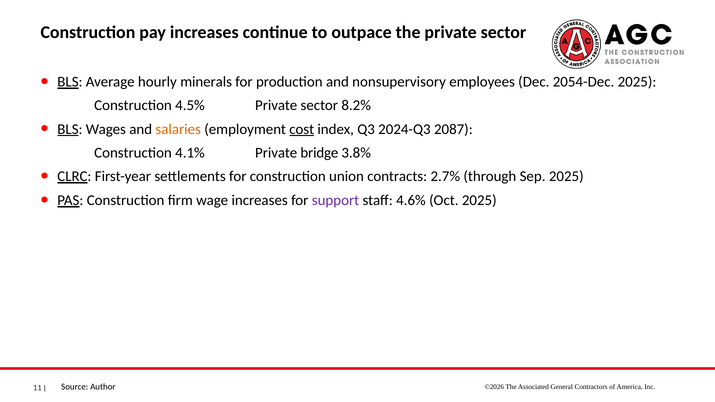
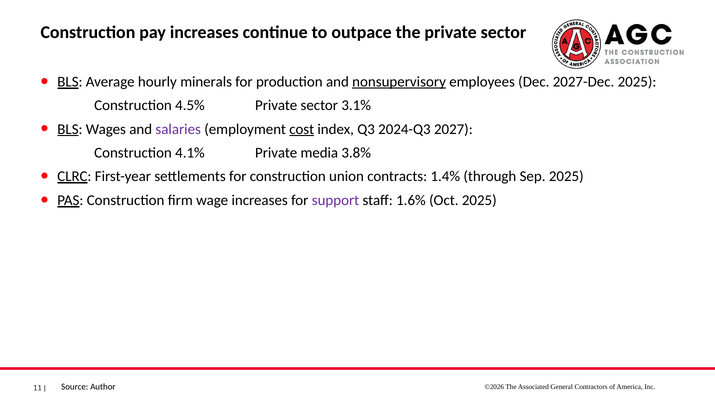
nonsupervisory underline: none -> present (399, 82)
2054-Dec: 2054-Dec -> 2027-Dec (584, 82)
8.2%: 8.2% -> 3.1% (356, 105)
salaries colour: orange -> purple (178, 129)
2087: 2087 -> 2027 (453, 129)
bridge: bridge -> media (319, 153)
2.7%: 2.7% -> 1.4% (445, 177)
4.6%: 4.6% -> 1.6% (411, 200)
